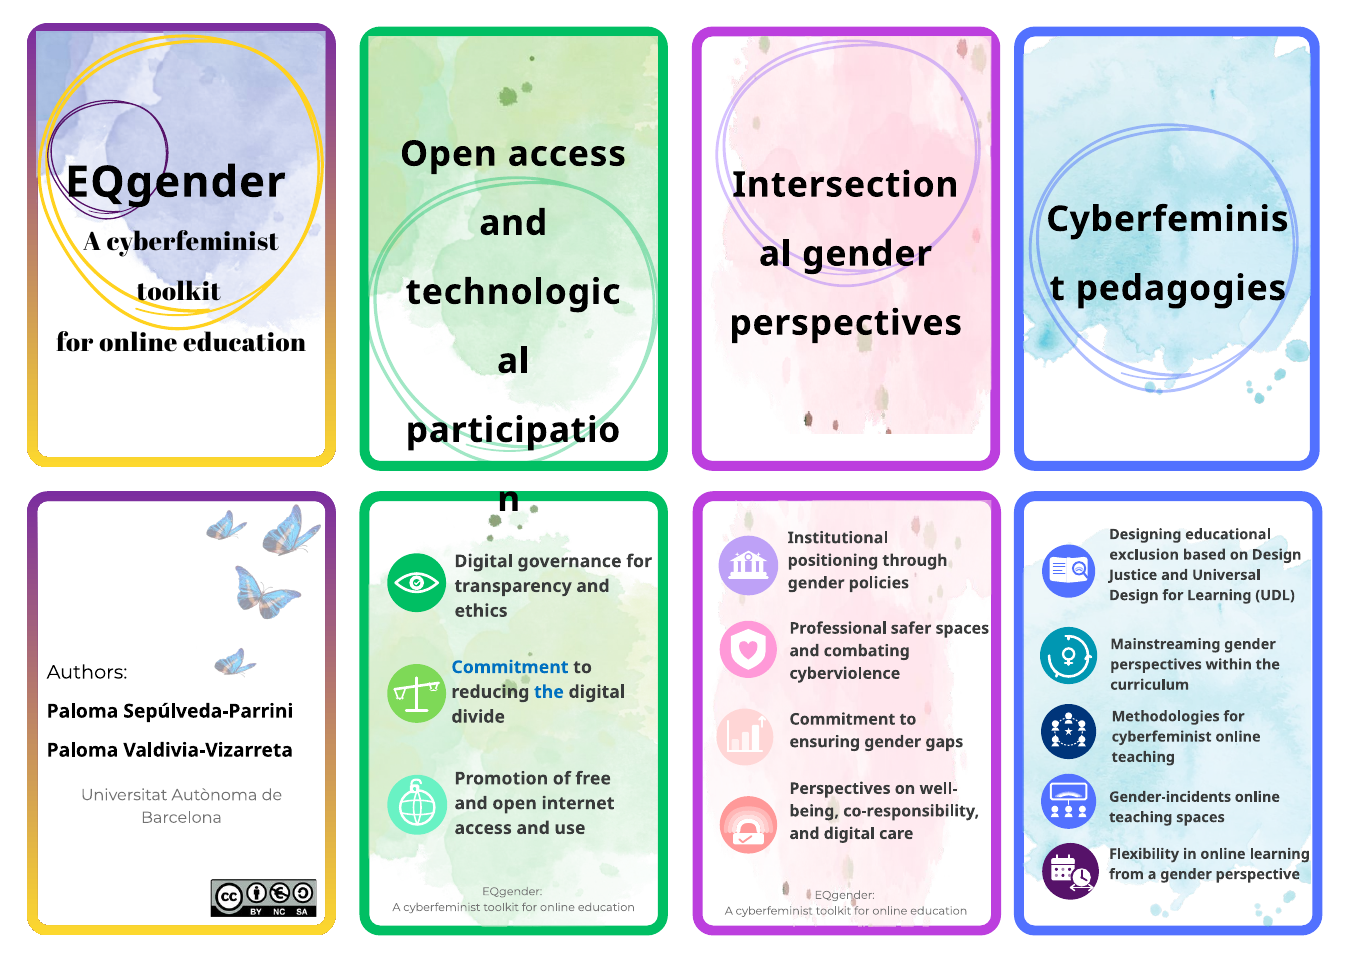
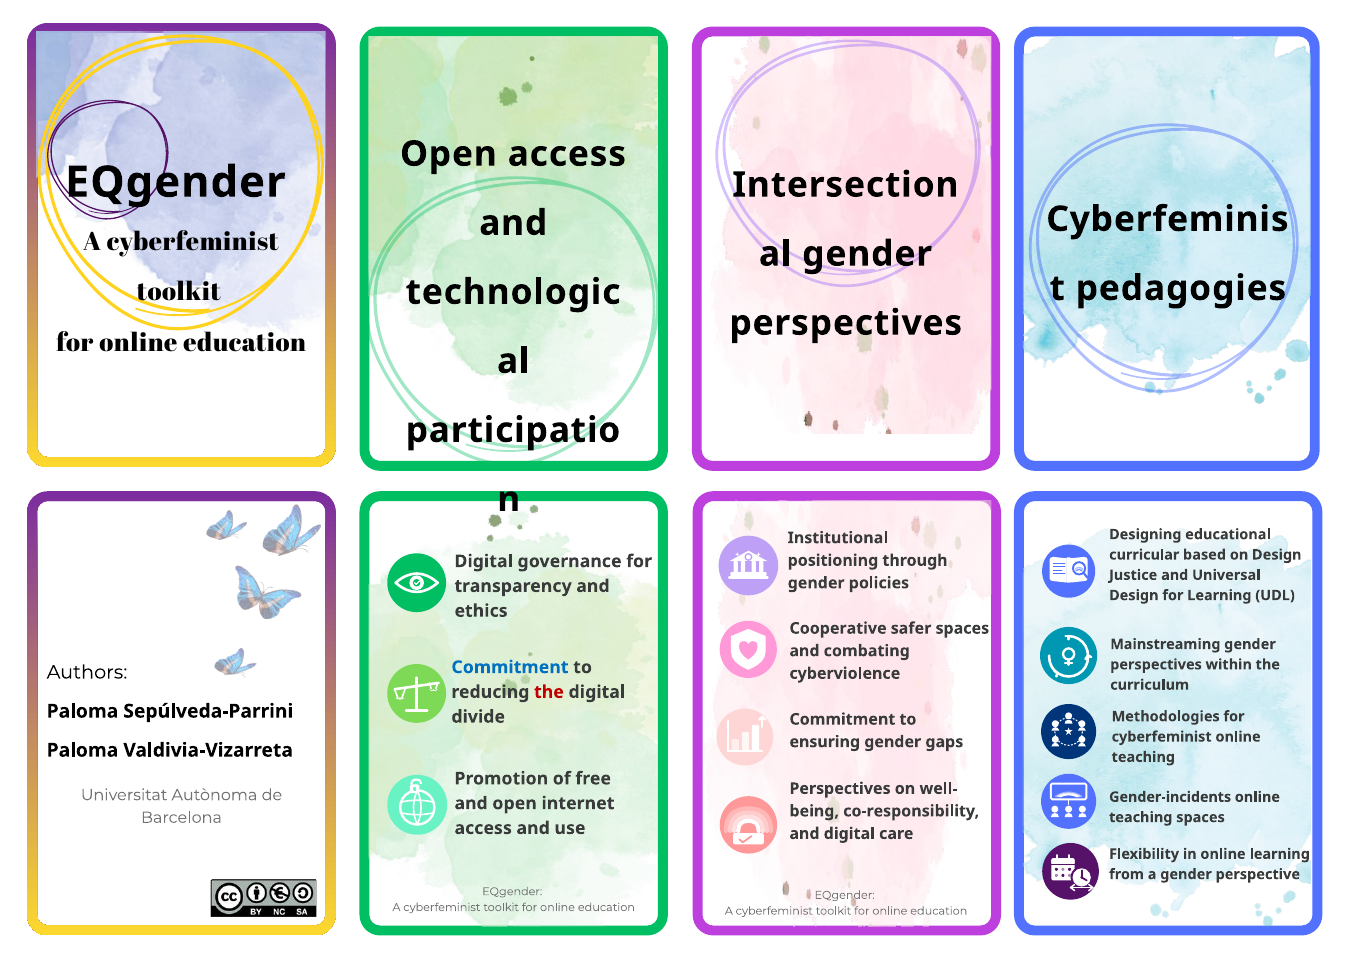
exclusion: exclusion -> curricular (1144, 555)
Professional: Professional -> Cooperative (838, 628)
the colour: blue -> red (549, 692)
